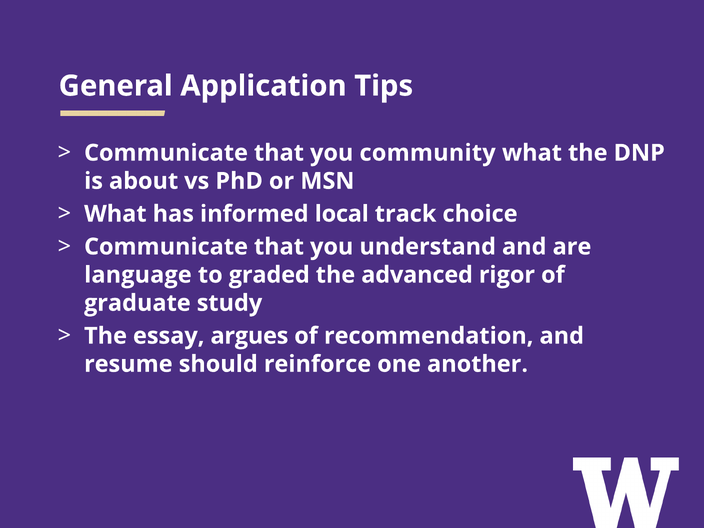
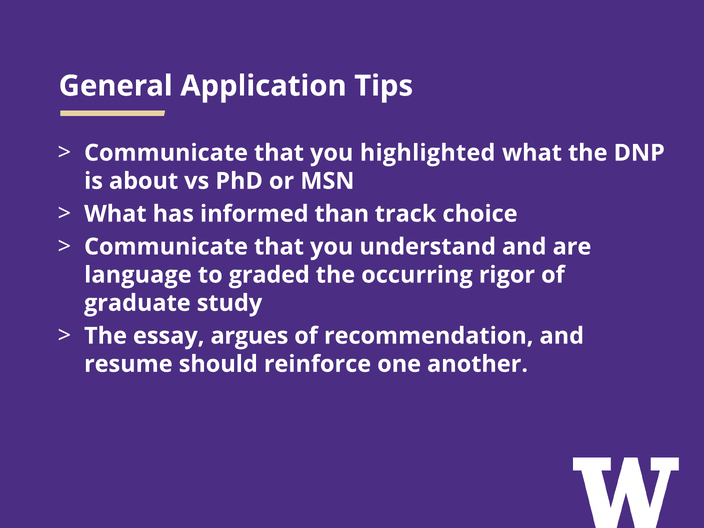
community: community -> highlighted (428, 153)
local: local -> than (342, 214)
advanced: advanced -> occurring (417, 275)
